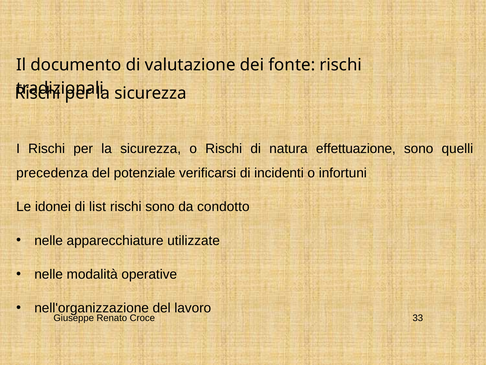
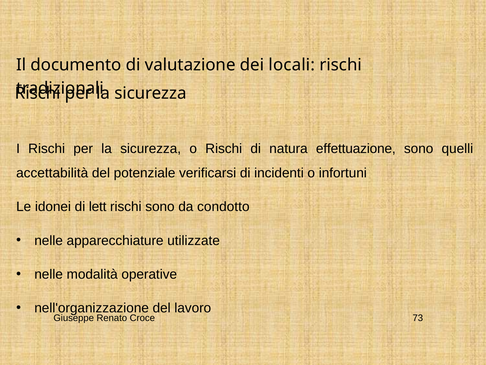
fonte: fonte -> locali (292, 65)
precedenza: precedenza -> accettabilità (52, 173)
list: list -> lett (98, 206)
33: 33 -> 73 (418, 317)
